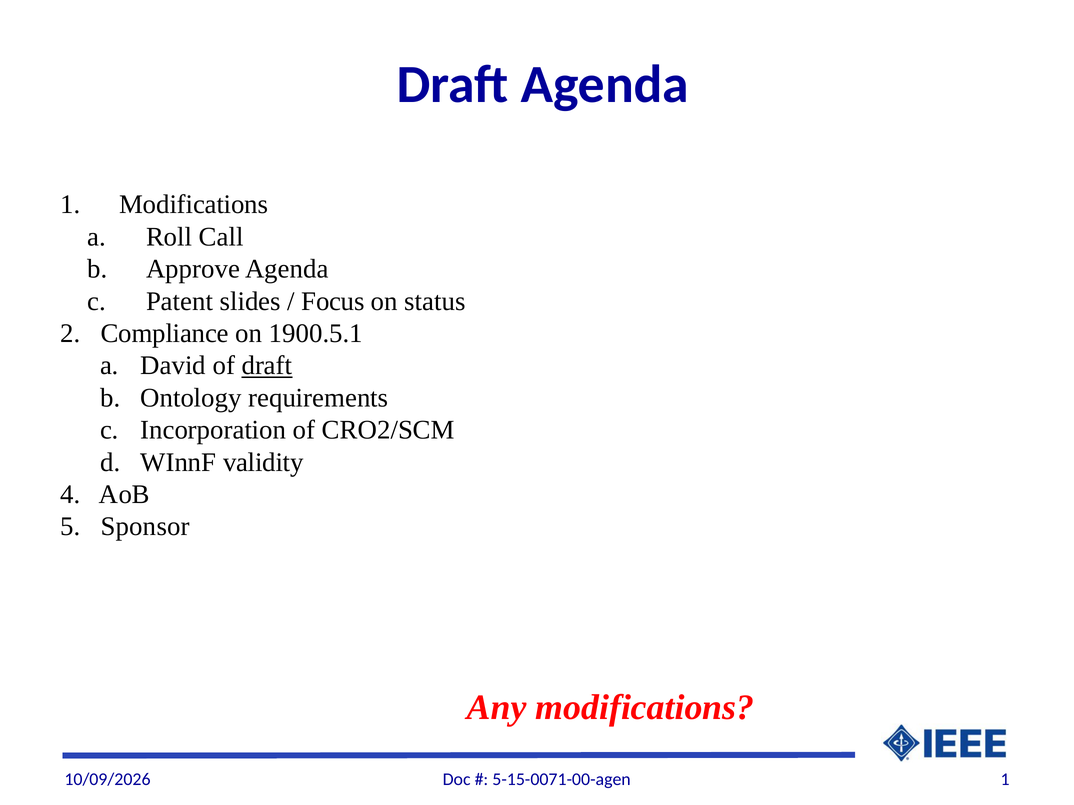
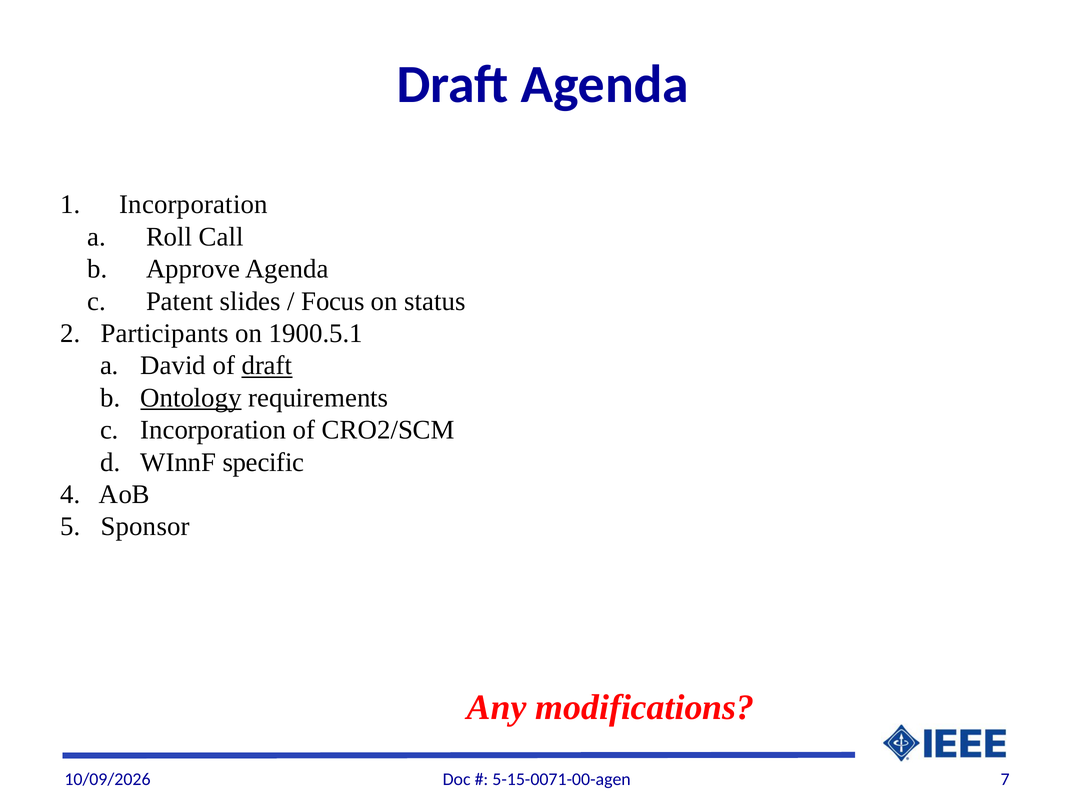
1 Modifications: Modifications -> Incorporation (194, 205)
Compliance: Compliance -> Participants (165, 334)
Ontology underline: none -> present (191, 398)
validity: validity -> specific (263, 463)
5-15-0071-00-agen 1: 1 -> 7 (1005, 780)
